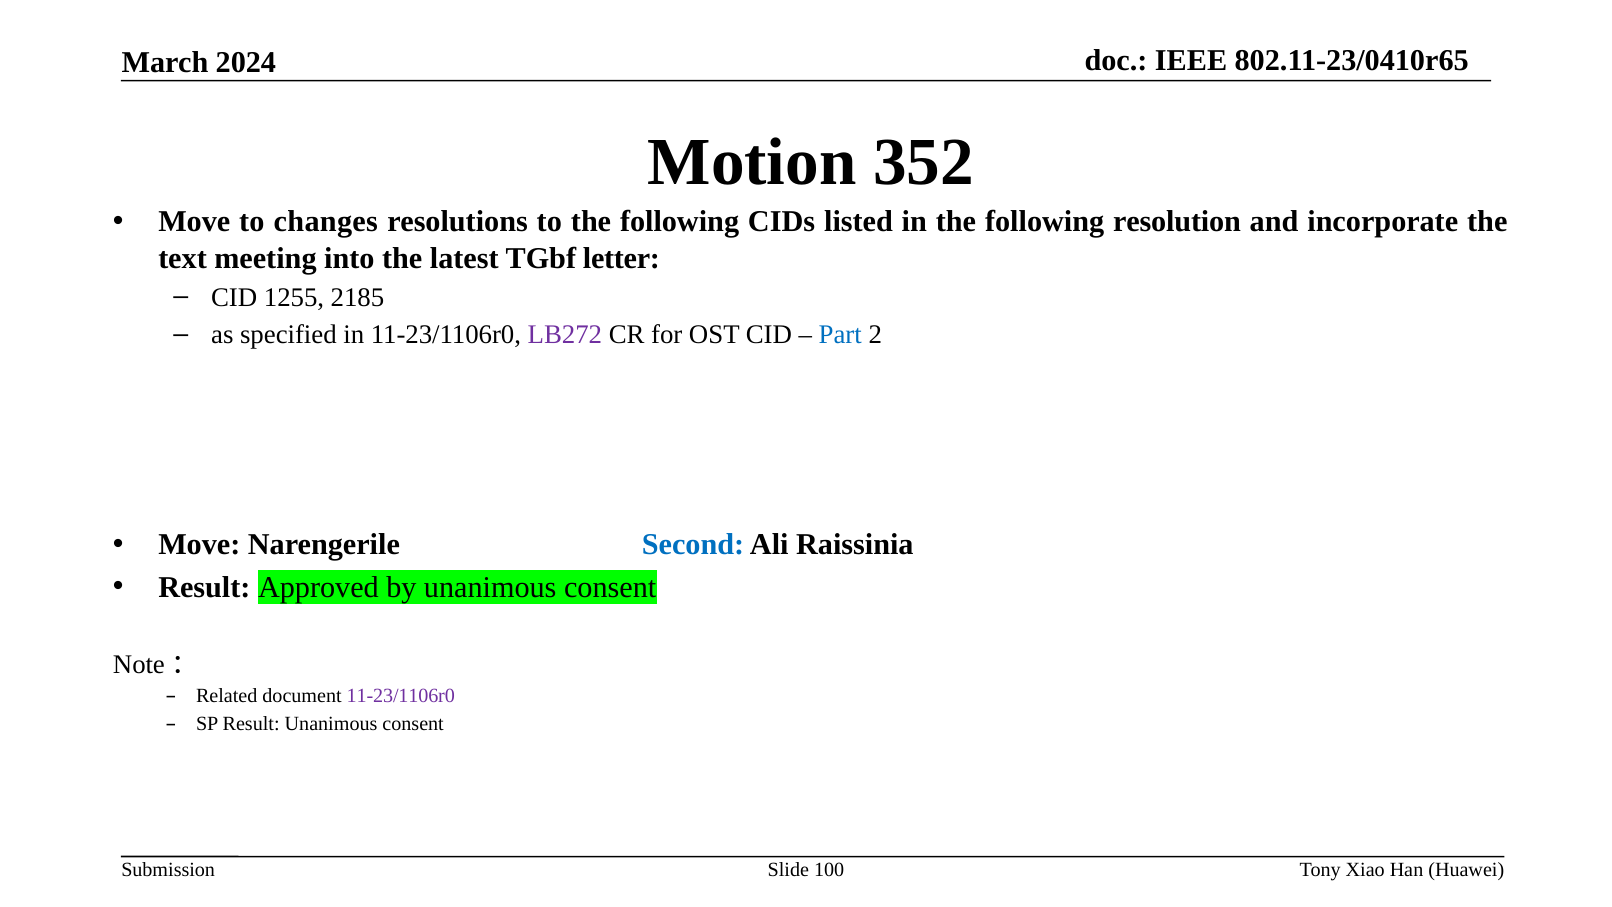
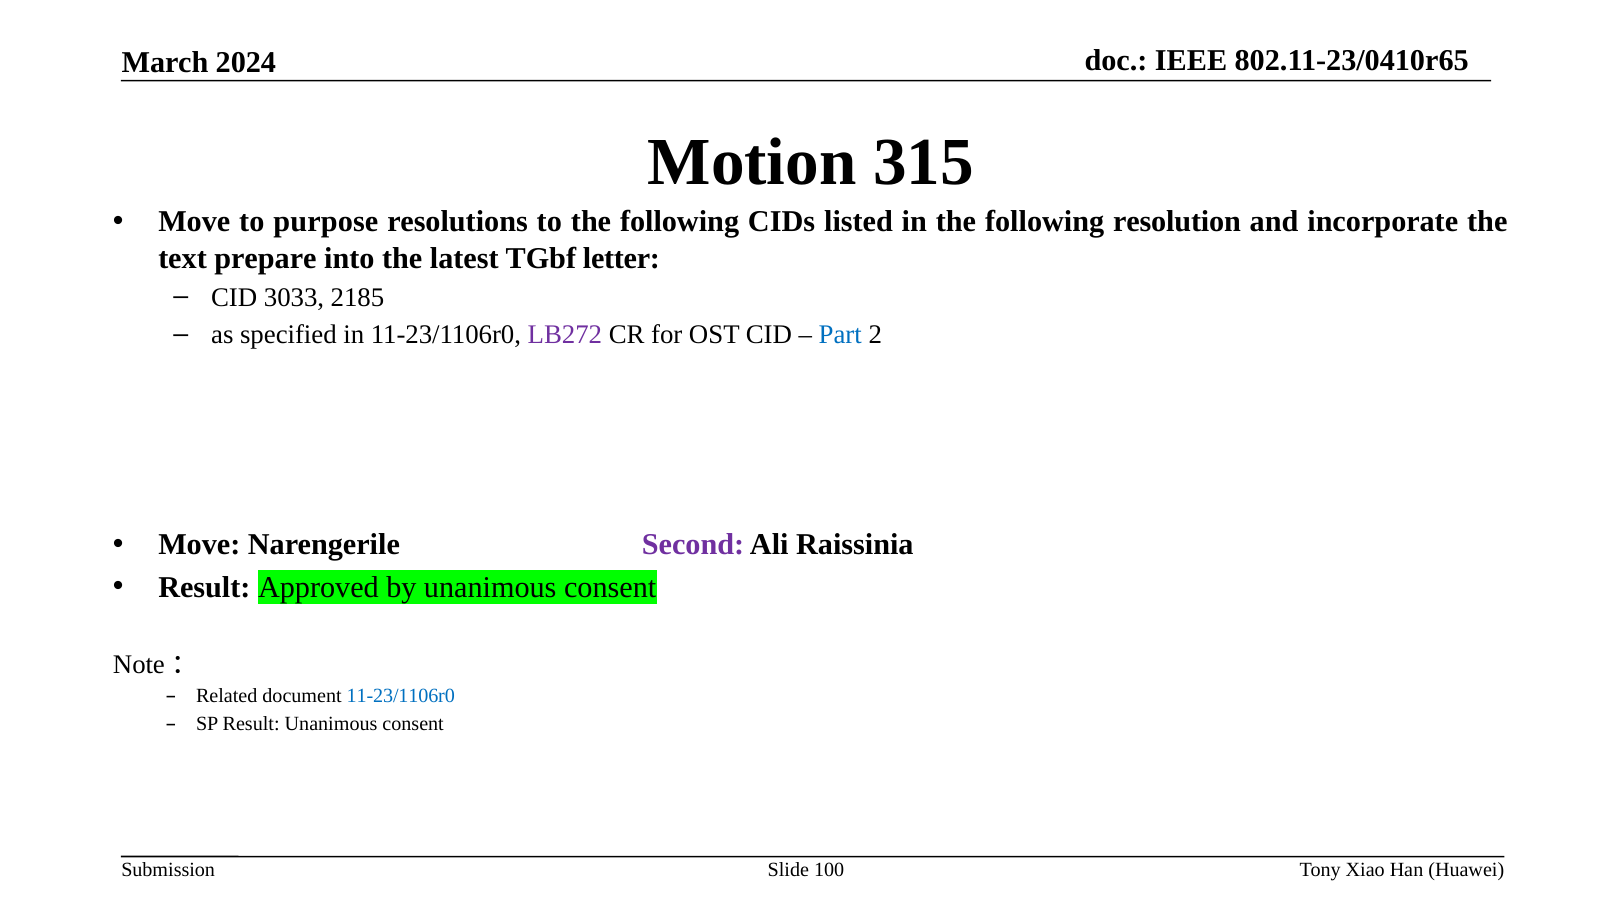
352: 352 -> 315 (924, 162)
changes: changes -> purpose (326, 222)
meeting: meeting -> prepare (265, 258)
1255: 1255 -> 3033 (294, 297)
Second colour: blue -> purple (693, 545)
11-23/1106r0 colour: purple -> blue (401, 696)
